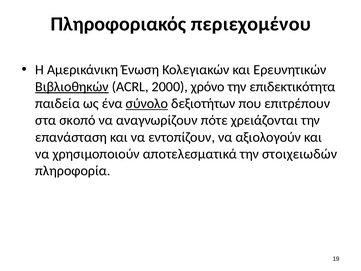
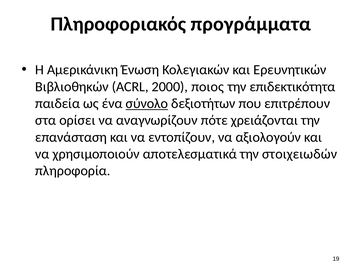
περιεχομένου: περιεχομένου -> προγράμματα (251, 24)
Βιβλιοθηκών underline: present -> none (72, 87)
χρόνο: χρόνο -> ποιος (208, 87)
σκοπό: σκοπό -> ορίσει (77, 120)
